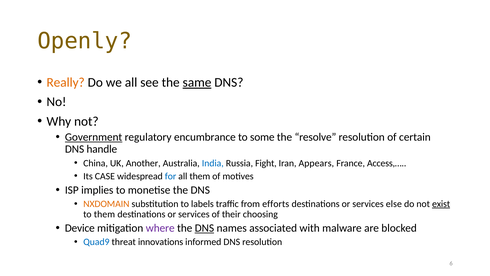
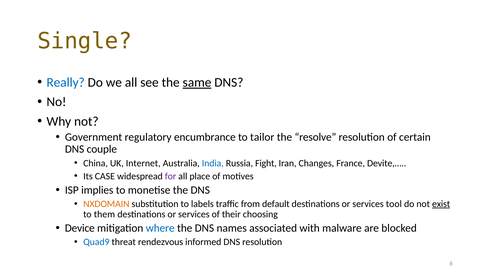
Openly: Openly -> Single (85, 41)
Really colour: orange -> blue (66, 82)
Government underline: present -> none (94, 137)
some: some -> tailor (262, 137)
handle: handle -> couple (102, 149)
Another: Another -> Internet (143, 163)
Appears: Appears -> Changes (316, 163)
Access,…: Access,… -> Devite,… (387, 163)
for colour: blue -> purple (171, 176)
all them: them -> place (200, 176)
efforts: efforts -> default (276, 204)
else: else -> tool (394, 204)
where colour: purple -> blue (160, 228)
DNS underline: present -> none (204, 228)
innovations: innovations -> rendezvous (161, 242)
